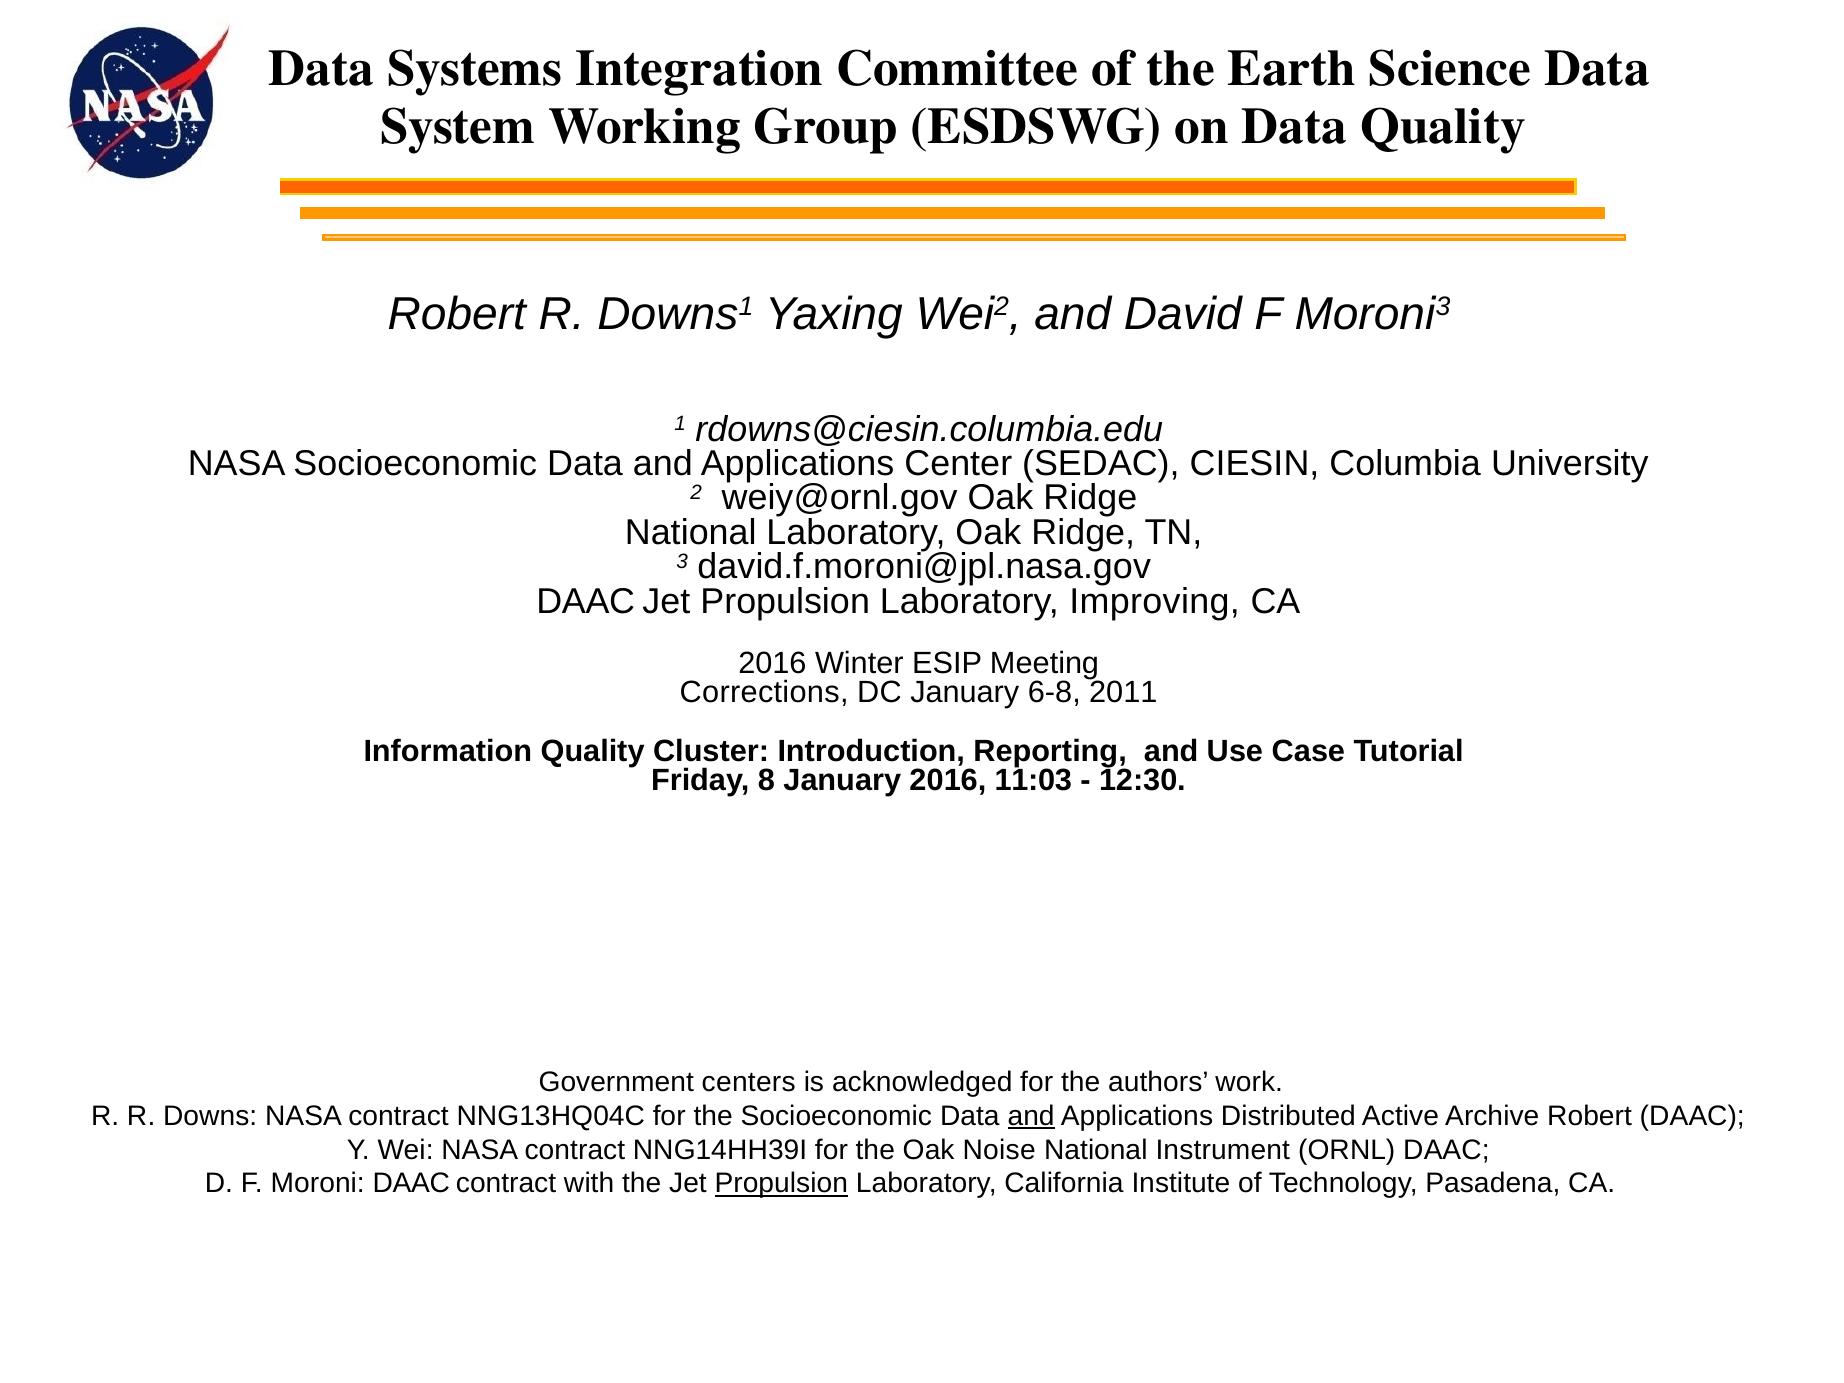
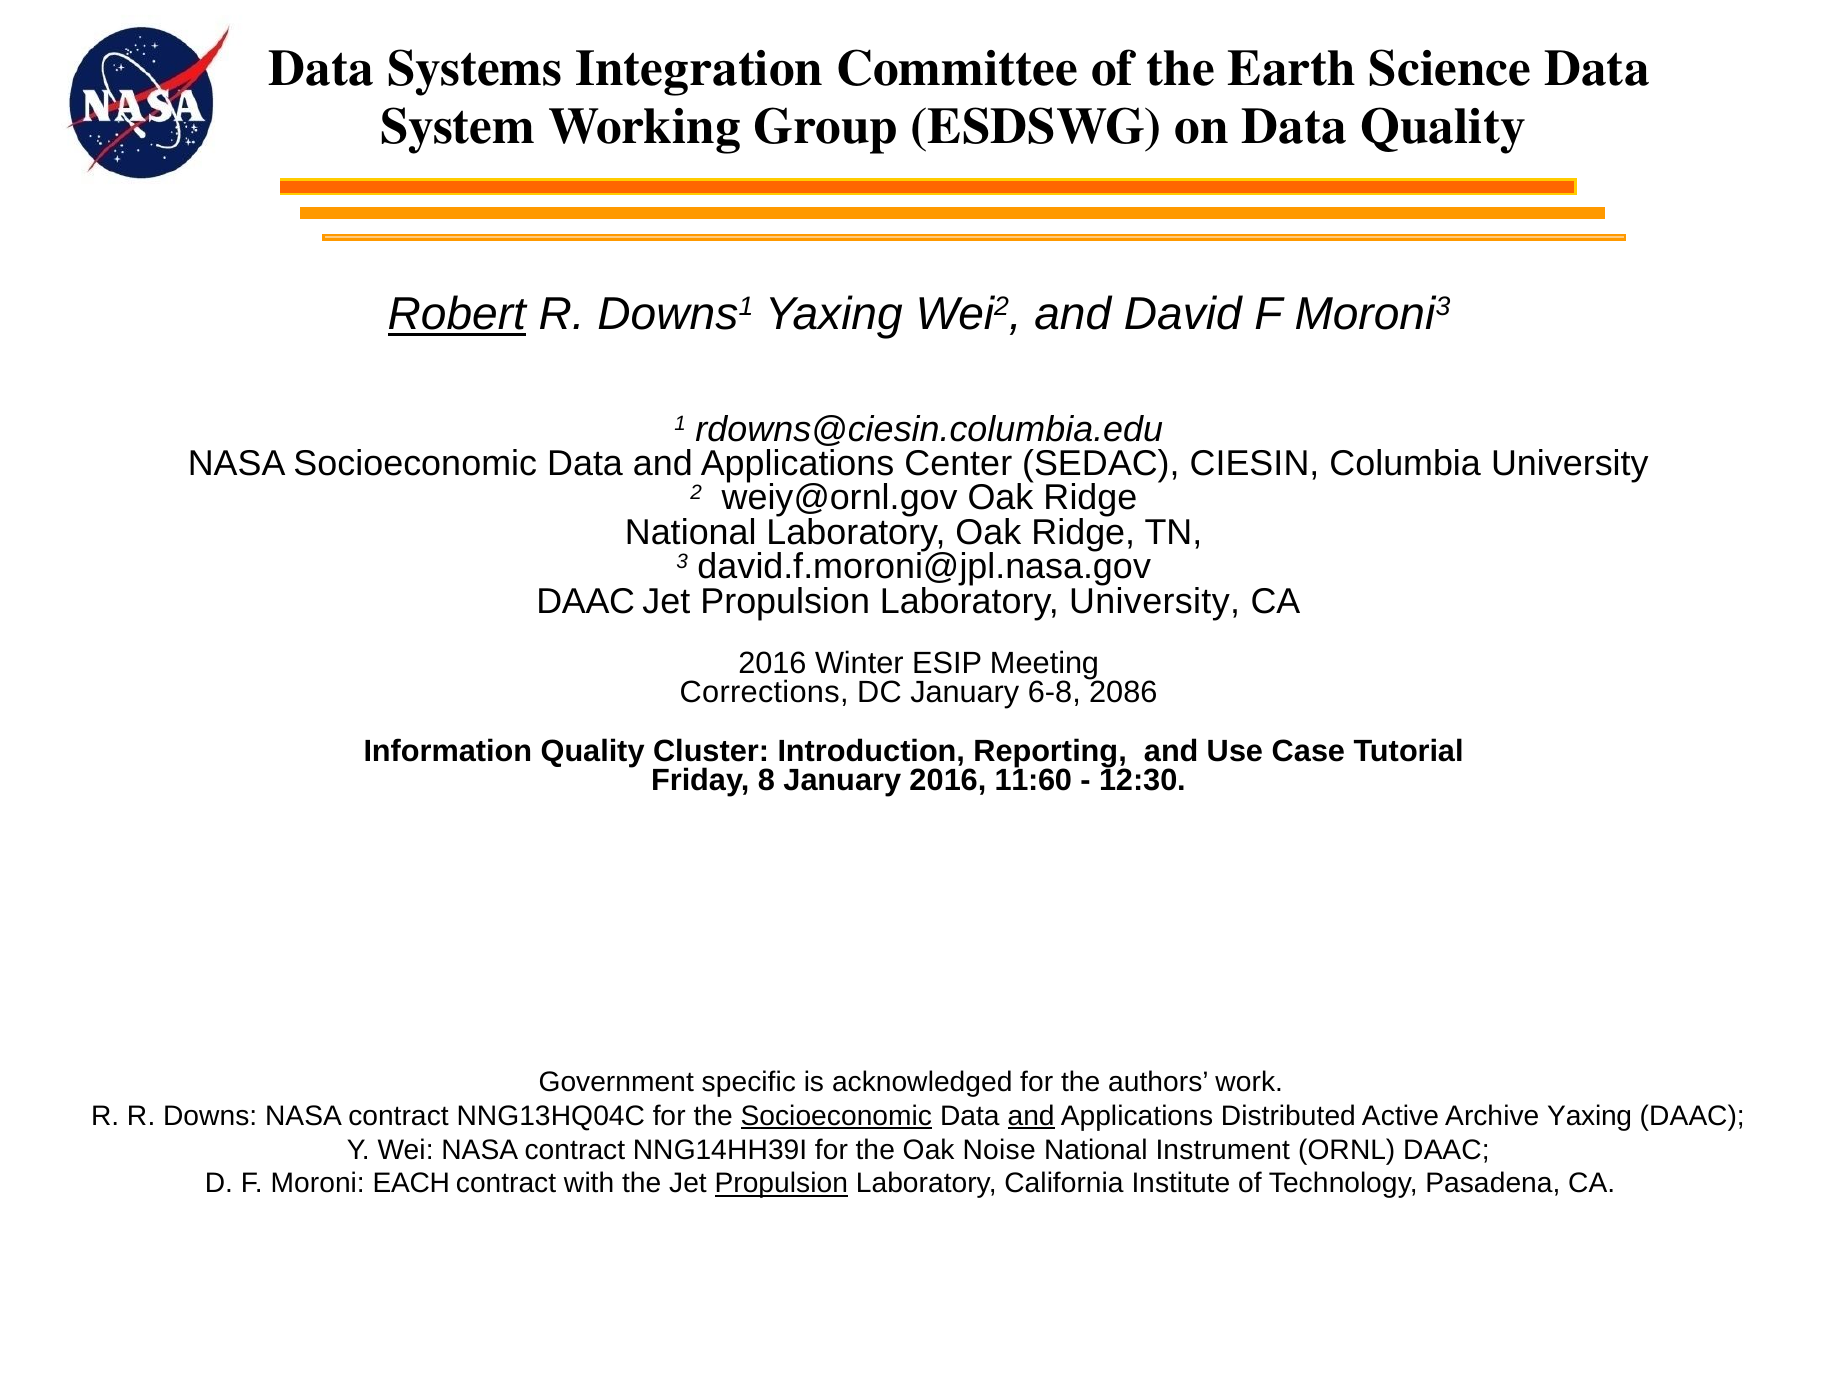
Robert underline: none -> present (457, 314)
Laboratory Improving: Improving -> University (1155, 601)
2011: 2011 -> 2086 (1123, 692)
11:03: 11:03 -> 11:60 (1033, 781)
centers: centers -> specific (749, 1082)
Socioeconomic underline: none -> present (836, 1116)
Archive Robert: Robert -> Yaxing (1590, 1116)
Moroni DAAC: DAAC -> EACH (411, 1184)
